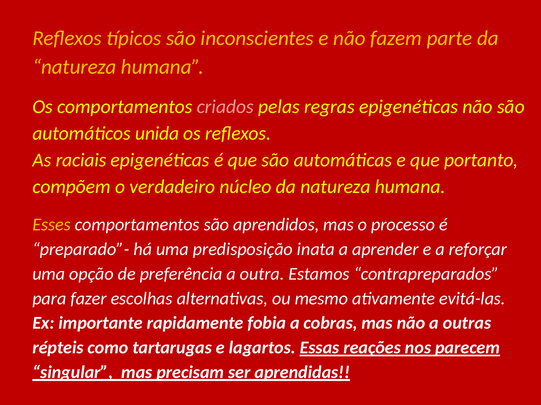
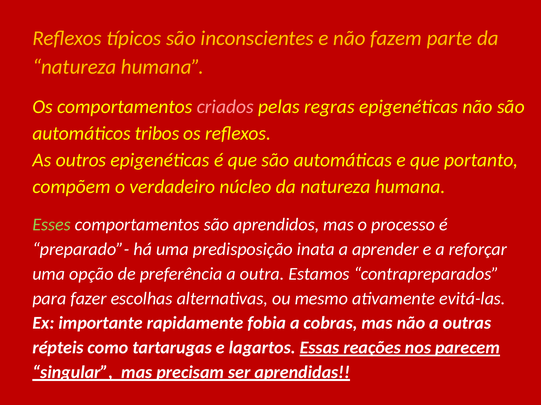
unida: unida -> tribos (157, 134)
raciais: raciais -> outros (81, 160)
Esses colour: yellow -> light green (52, 225)
